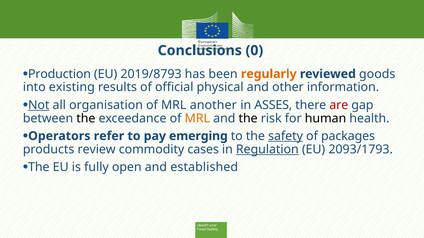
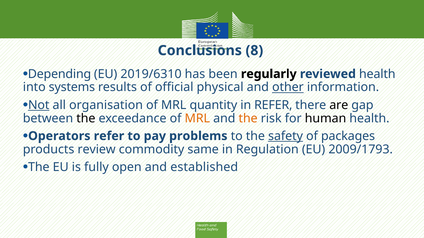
0: 0 -> 8 (254, 51)
Production: Production -> Depending (59, 74)
2019/8793: 2019/8793 -> 2019/6310 (151, 74)
regularly colour: orange -> black (269, 74)
reviewed goods: goods -> health (377, 74)
existing: existing -> systems (72, 87)
other underline: none -> present (288, 87)
another: another -> quantity (213, 105)
in ASSES: ASSES -> REFER (273, 105)
are colour: red -> black (339, 105)
the colour: black -> orange (248, 119)
emerging: emerging -> problems (198, 136)
cases: cases -> same (203, 150)
Regulation underline: present -> none (267, 150)
2093/1793: 2093/1793 -> 2009/1793 (361, 150)
